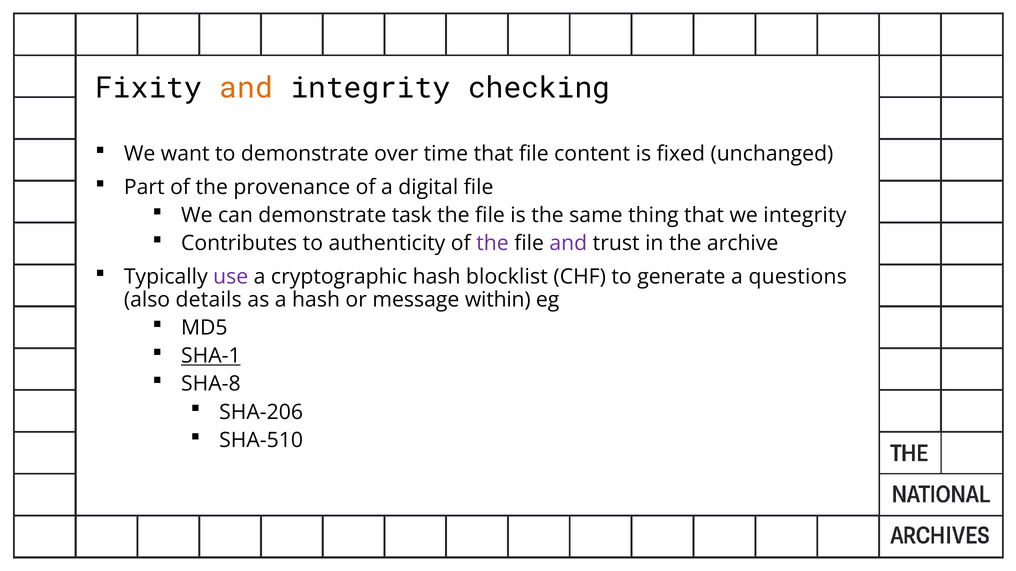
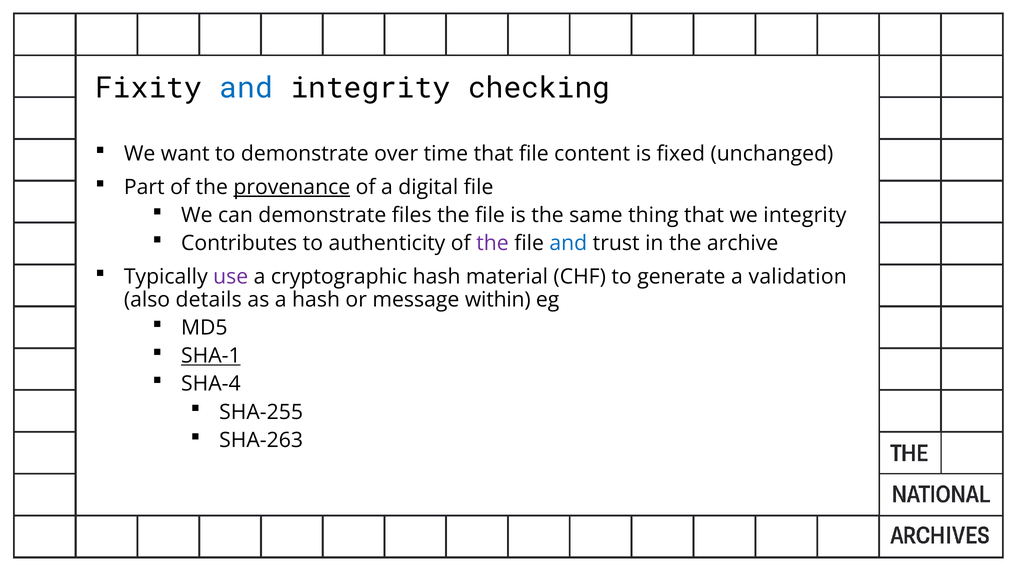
and colour: orange -> blue (246, 88)
provenance underline: none -> present (292, 187)
task: task -> files (412, 215)
and colour: purple -> blue (568, 244)
blocklist: blocklist -> material (507, 277)
questions: questions -> validation (798, 277)
SHA-8: SHA-8 -> SHA-4 (211, 384)
SHA-206: SHA-206 -> SHA-255 (261, 412)
SHA-510: SHA-510 -> SHA-263 (261, 441)
